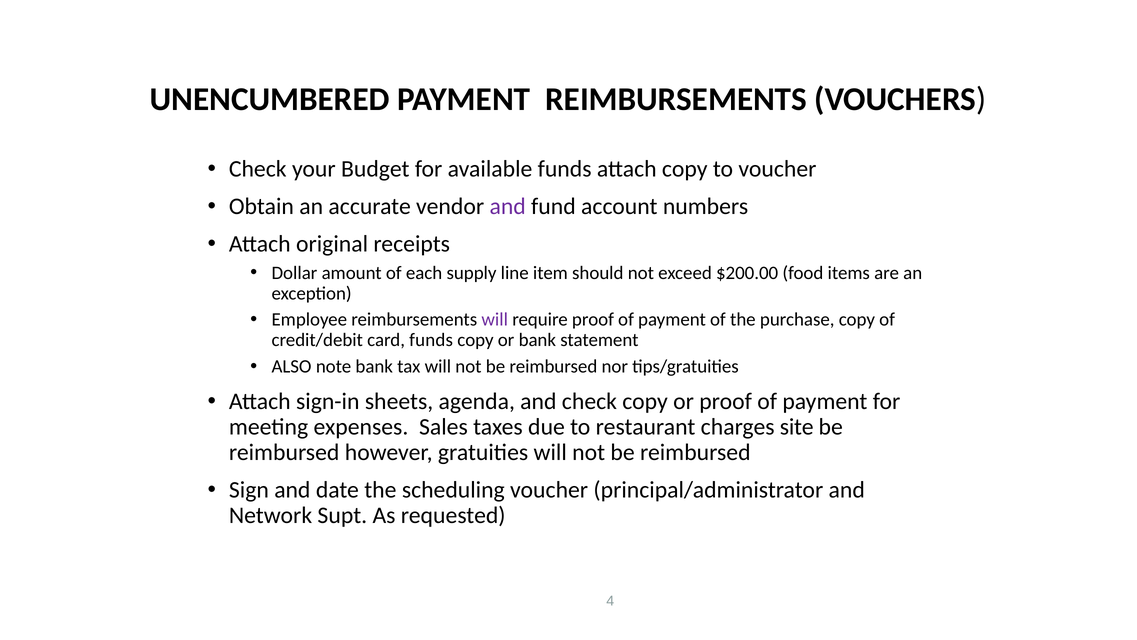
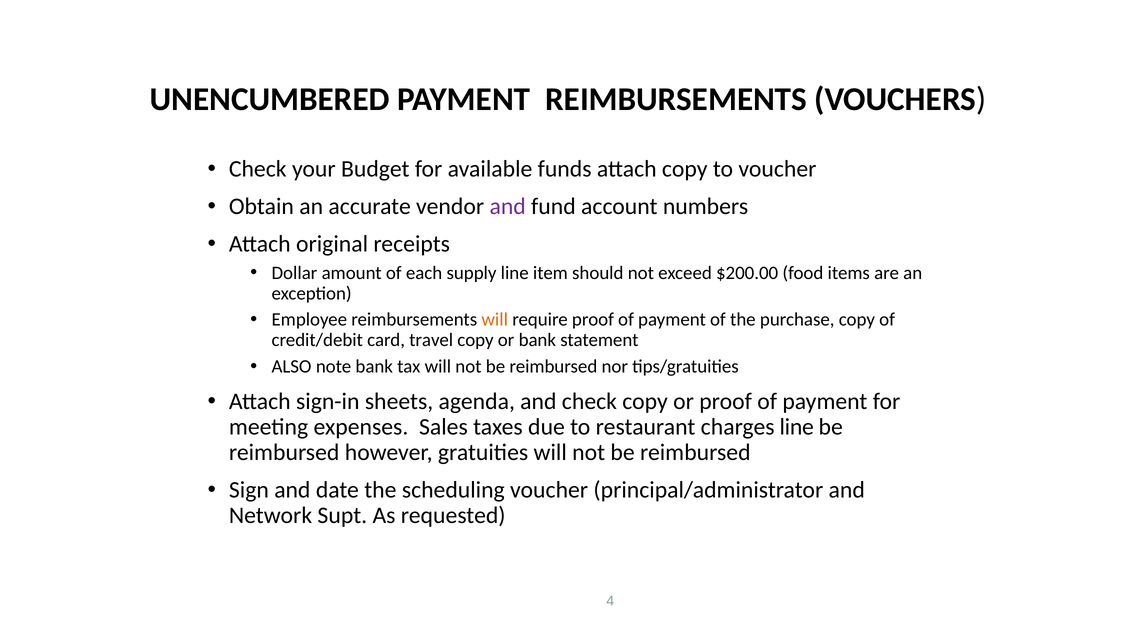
will colour: purple -> orange (495, 319)
card funds: funds -> travel (431, 340)
charges site: site -> line (797, 427)
